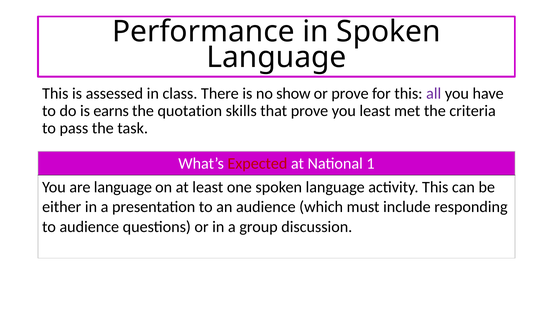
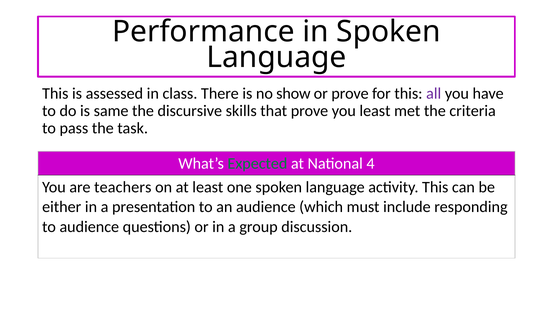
earns: earns -> same (111, 111)
quotation: quotation -> discursive (190, 111)
Expected colour: red -> green (257, 163)
1: 1 -> 4 (371, 163)
are language: language -> teachers (123, 187)
